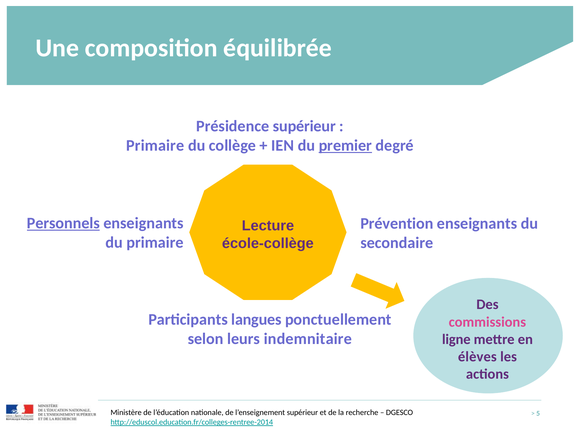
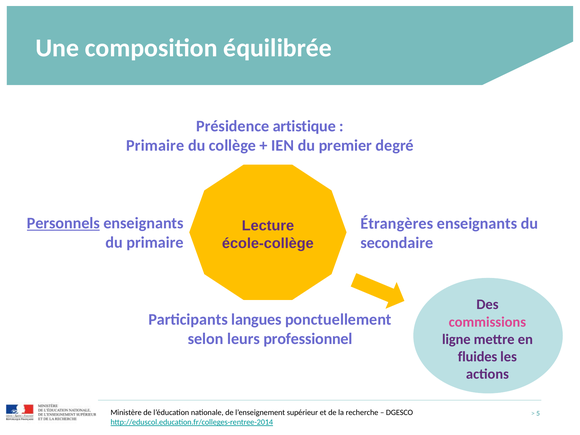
Présidence supérieur: supérieur -> artistique (304, 126)
premier underline: present -> none (345, 145)
Prévention: Prévention -> Étrangères (397, 223)
indemnitaire: indemnitaire -> professionnel (308, 339)
élèves: élèves -> fluides (478, 357)
